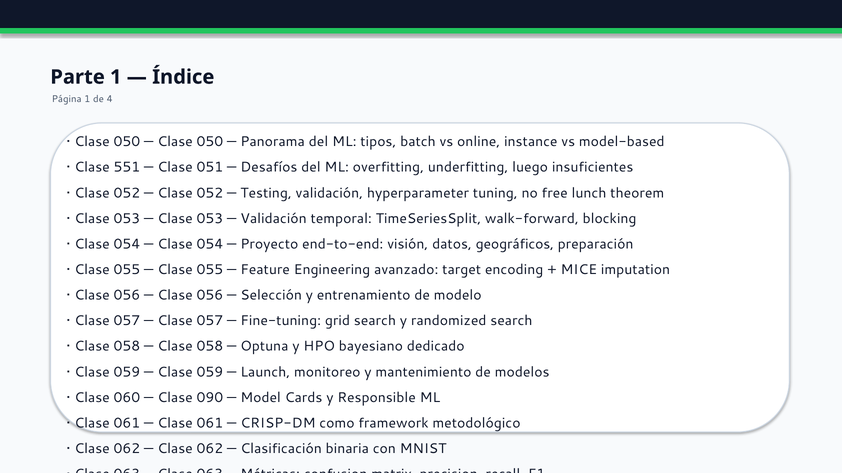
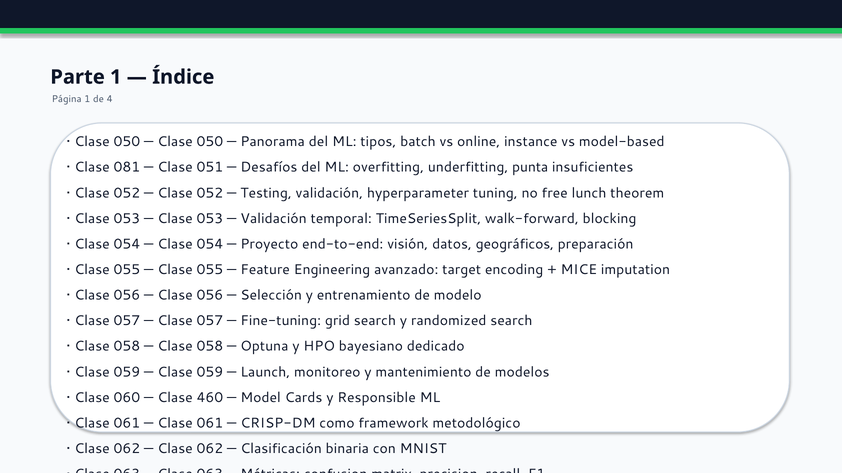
551: 551 -> 081 (127, 168)
luego: luego -> punta (530, 168)
090: 090 -> 460 (210, 398)
